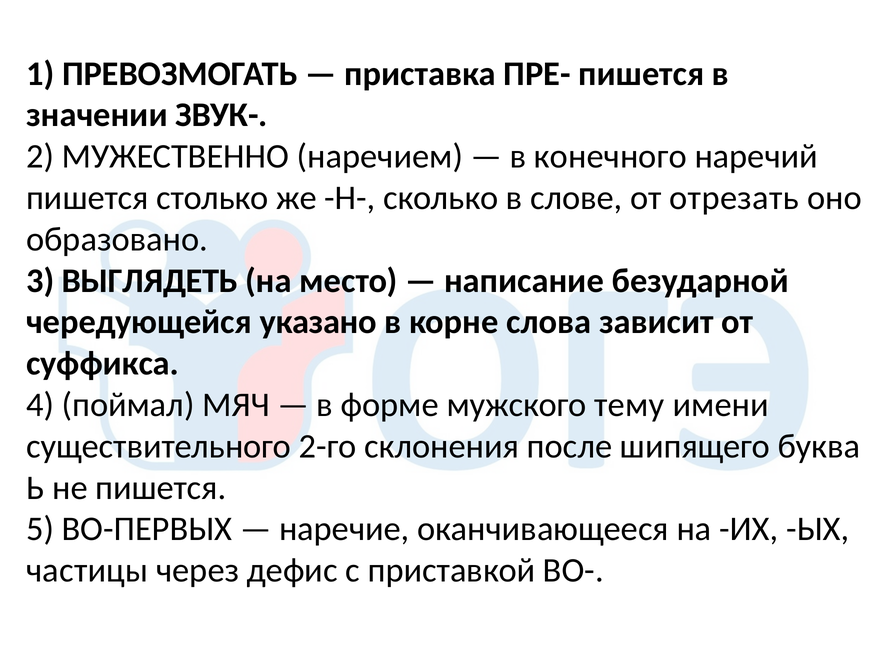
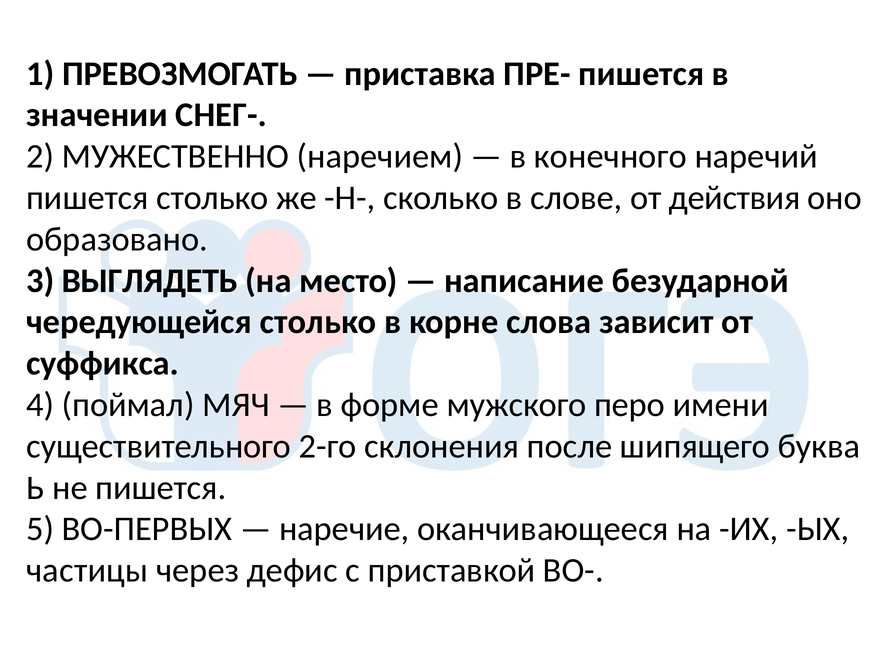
ЗВУК-: ЗВУК- -> СНЕГ- (221, 115)
отрезать: отрезать -> действия (735, 198)
чередующейся указано: указано -> столько (318, 322)
тему: тему -> перо (630, 405)
